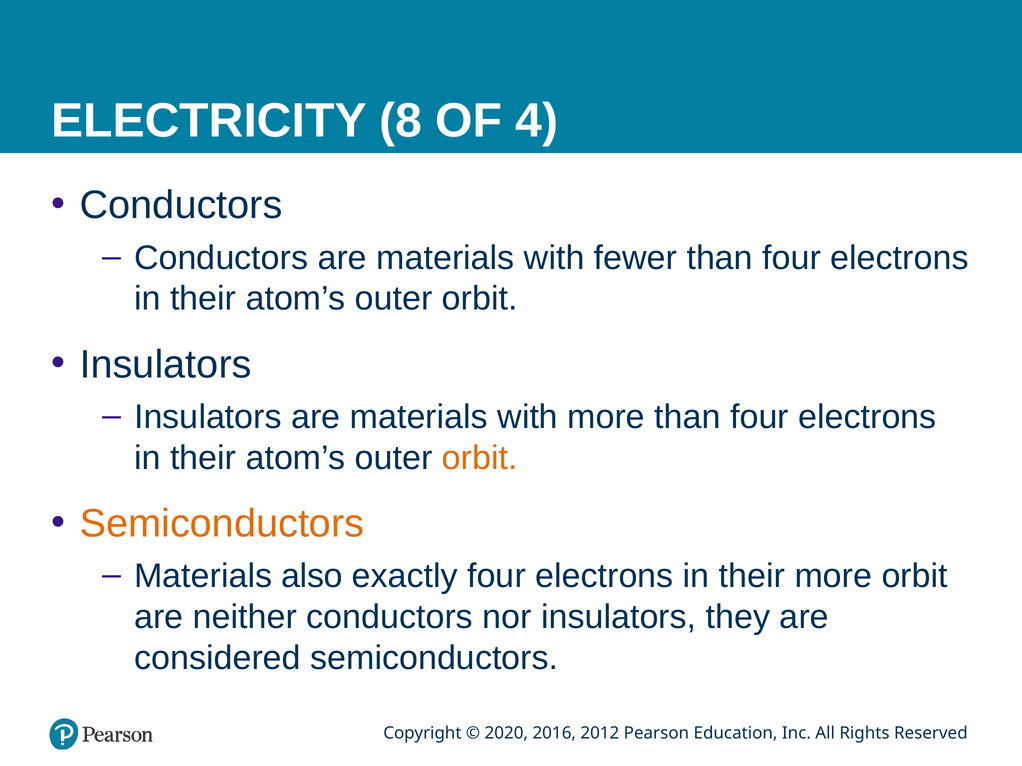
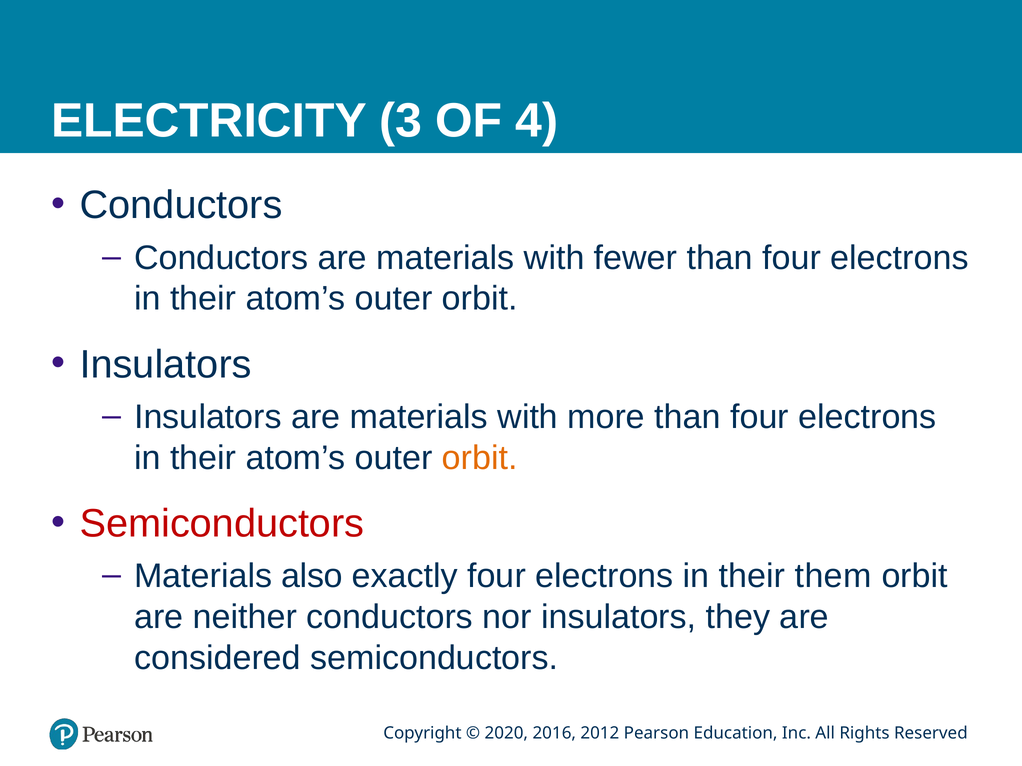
8: 8 -> 3 (401, 121)
Semiconductors colour: orange -> red (222, 524)
their more: more -> them (833, 577)
